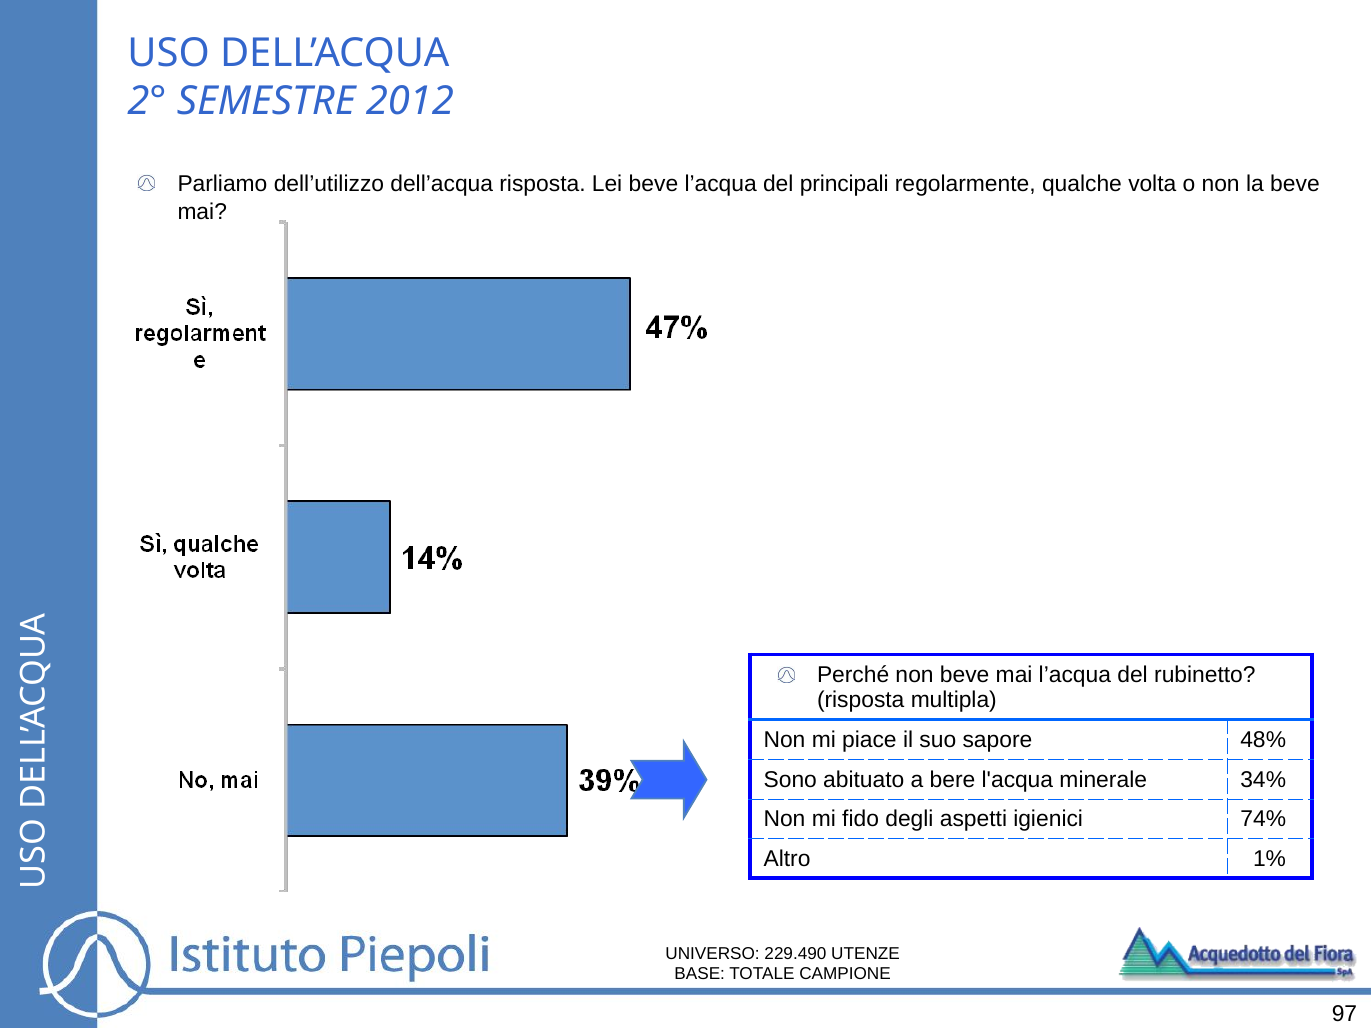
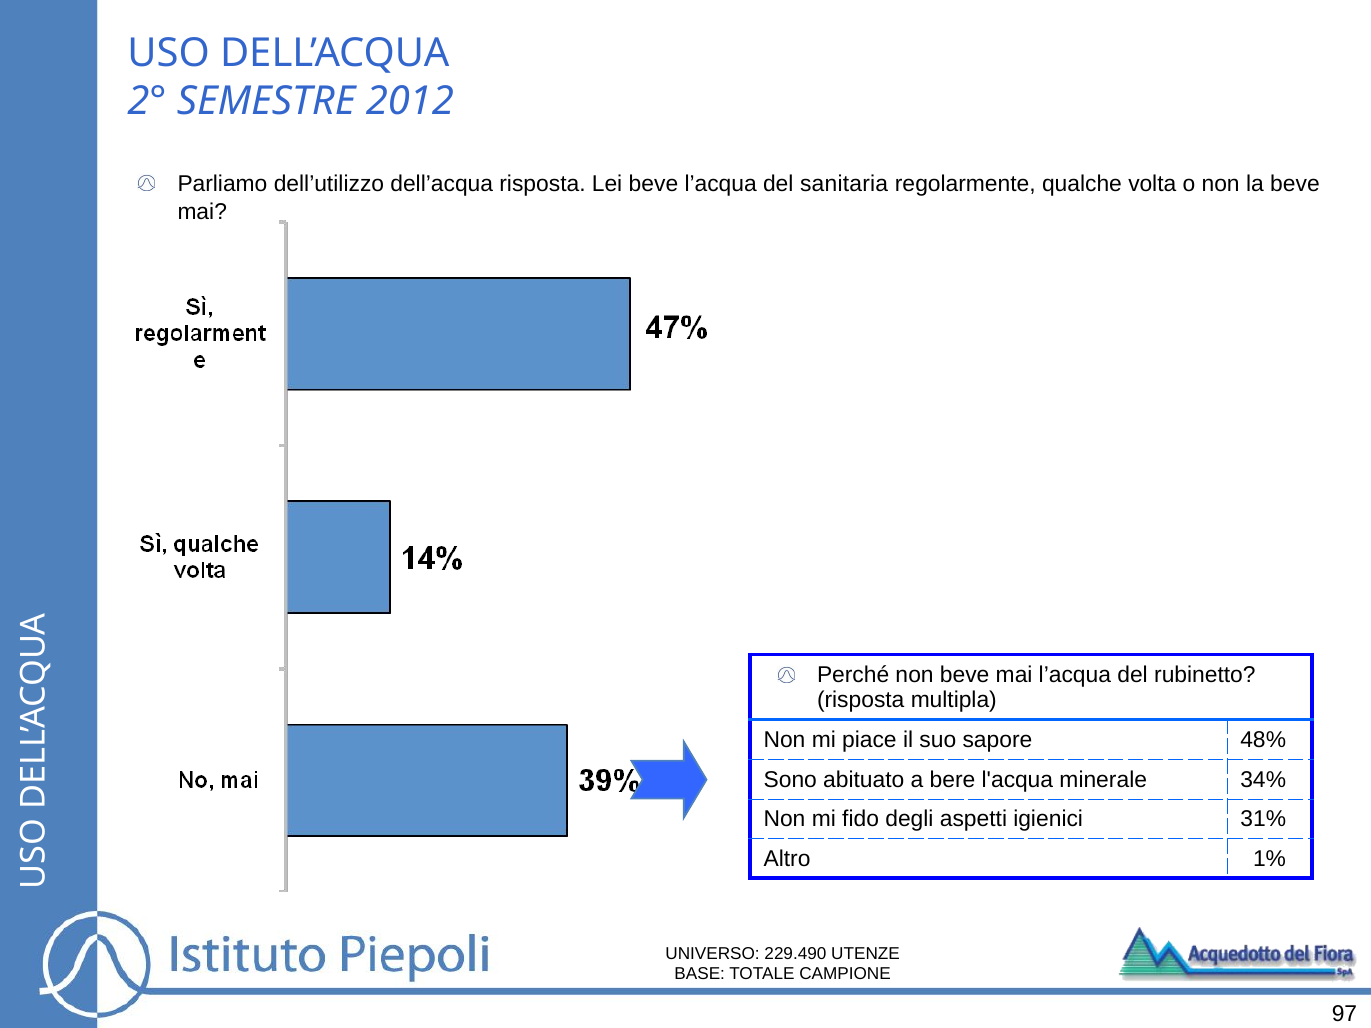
principali: principali -> sanitaria (844, 184)
74%: 74% -> 31% (1263, 819)
